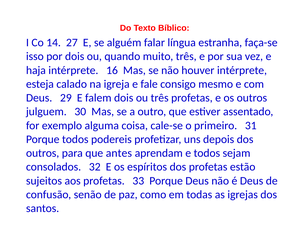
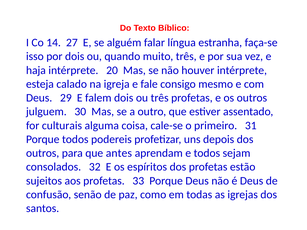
16: 16 -> 20 (112, 70)
exemplo: exemplo -> culturais (62, 126)
